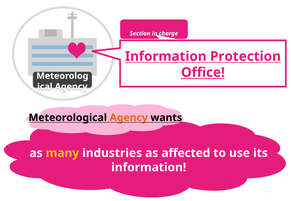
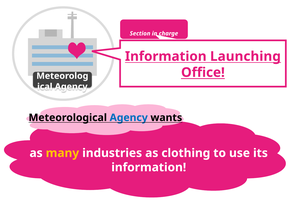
Protection: Protection -> Launching (245, 57)
Agency colour: orange -> blue (129, 118)
affected: affected -> clothing (186, 153)
